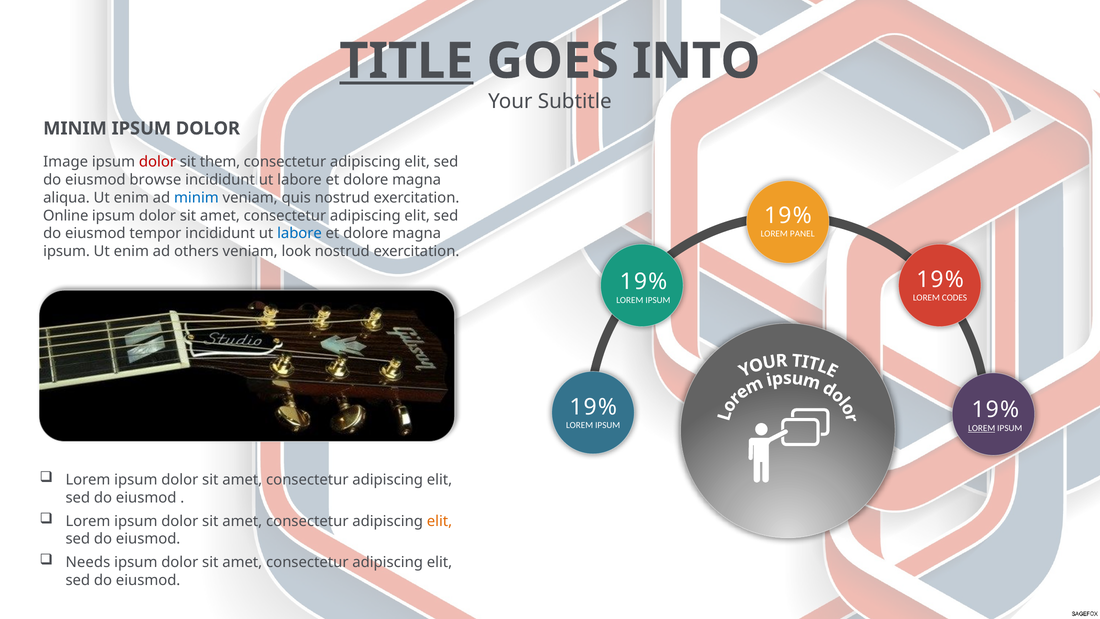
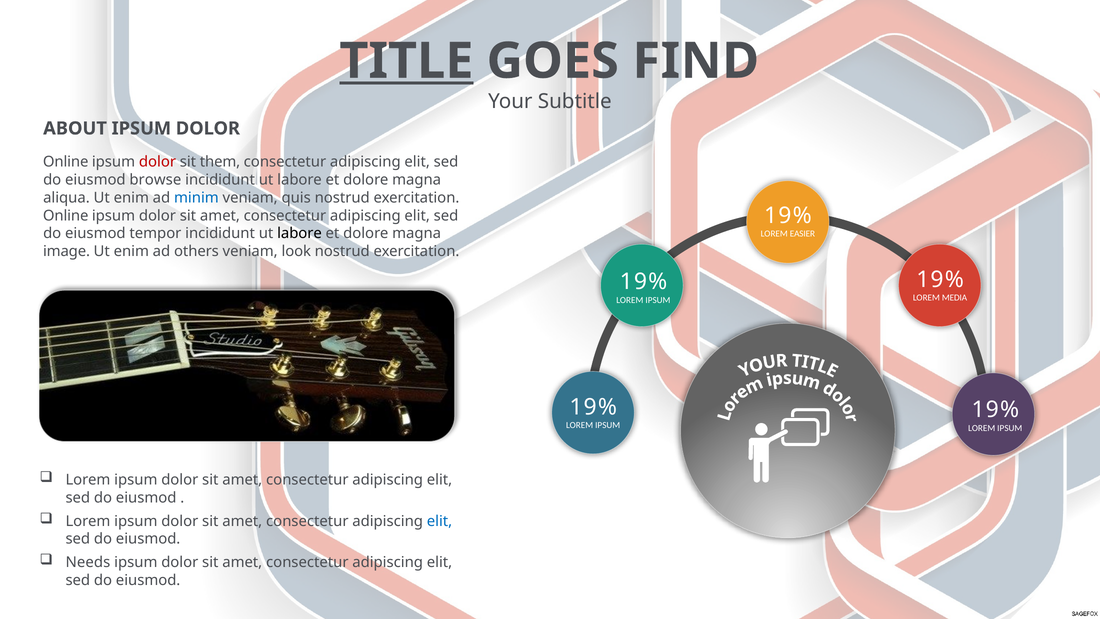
INTO: INTO -> FIND (696, 61)
MINIM: MINIM -> ABOUT (75, 128)
Image: Image -> Online (66, 162)
labore colour: blue -> black (300, 233)
PANEL: PANEL -> EASIER (802, 234)
ipsum: ipsum -> image (67, 251)
CODES: CODES -> MEDIA (955, 298)
LOREM underline: present -> none (982, 428)
elit colour: orange -> blue (440, 521)
